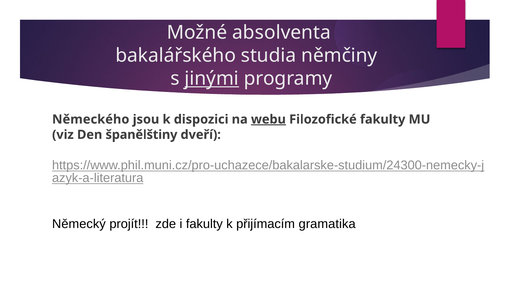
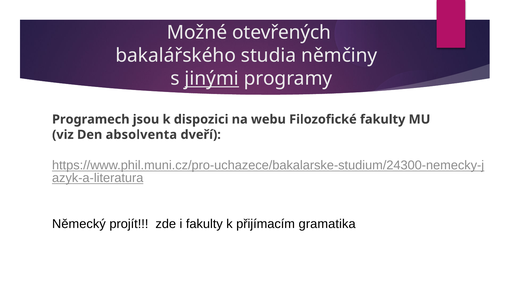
absolventa: absolventa -> otevřených (282, 33)
Německého: Německého -> Programech (91, 119)
webu underline: present -> none (268, 119)
španělštiny: španělštiny -> absolventa (141, 135)
